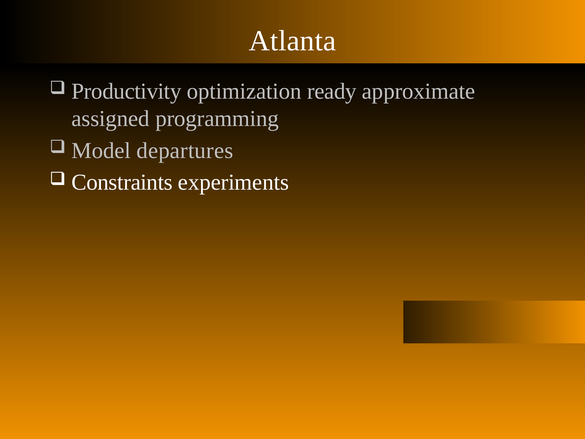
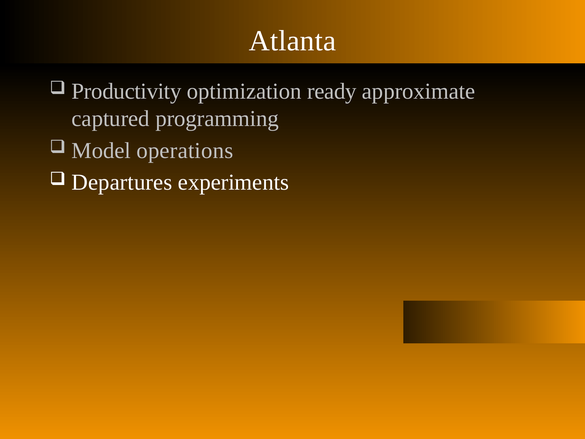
assigned: assigned -> captured (111, 119)
departures: departures -> operations (185, 150)
Constraints: Constraints -> Departures (122, 182)
